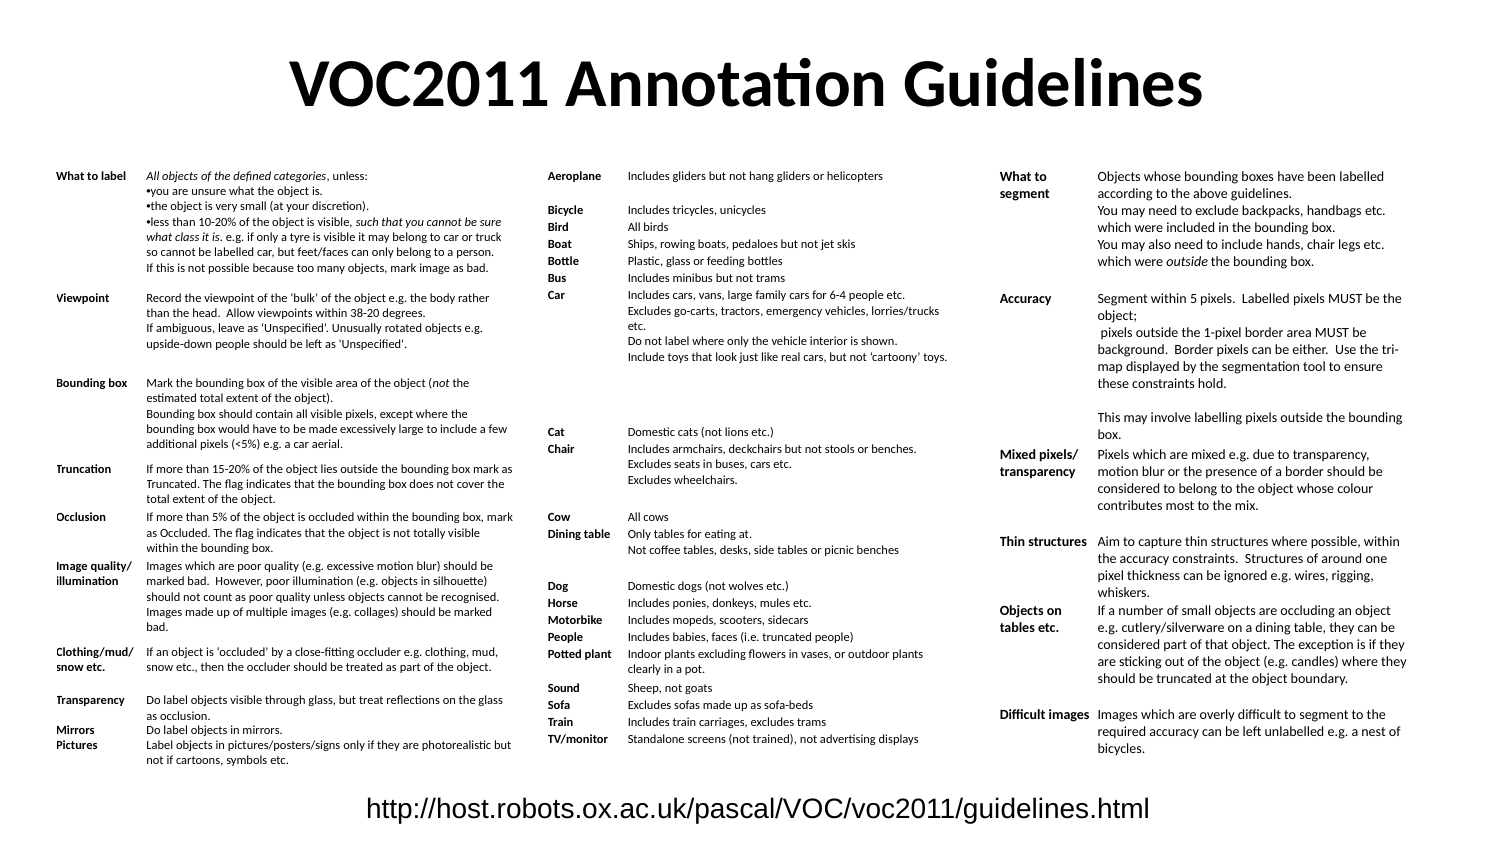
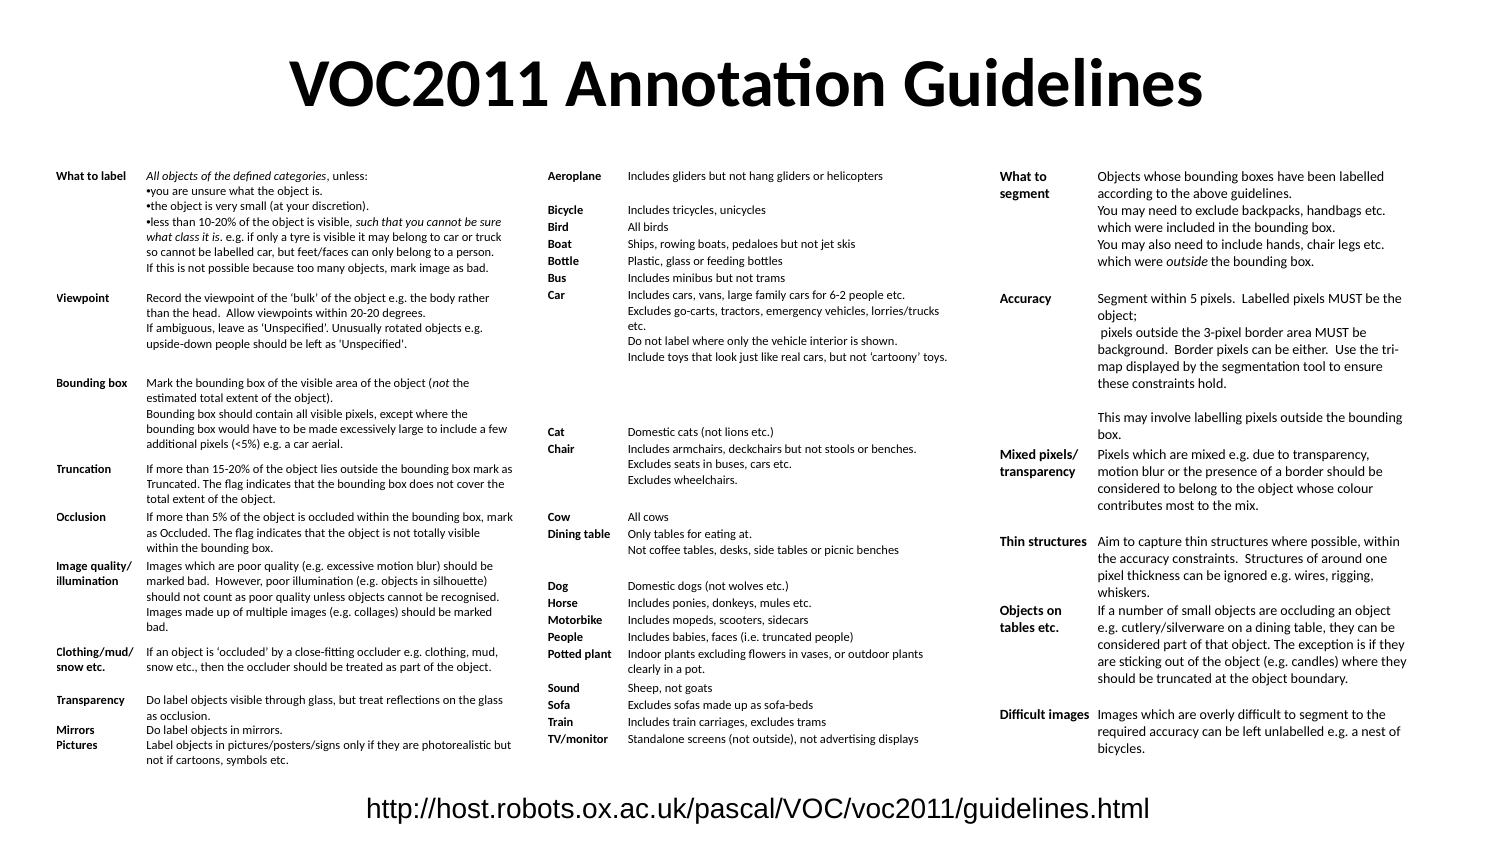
6-4: 6-4 -> 6-2 (838, 296)
38-20: 38-20 -> 20-20 (365, 313)
1-pixel: 1-pixel -> 3-pixel (1223, 332)
not trained: trained -> outside (775, 740)
